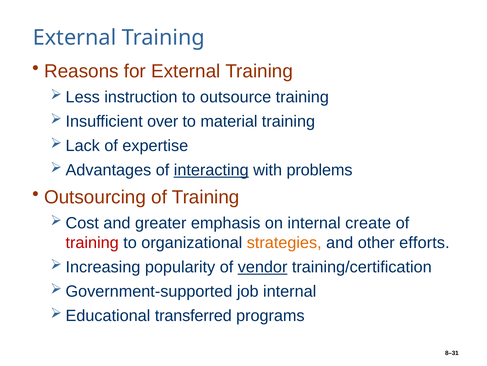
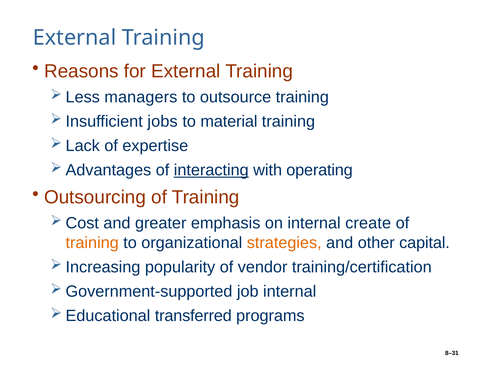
instruction: instruction -> managers (141, 97)
over: over -> jobs (163, 121)
problems: problems -> operating (320, 170)
training colour: red -> orange (92, 242)
efforts: efforts -> capital (425, 242)
vendor underline: present -> none (263, 267)
